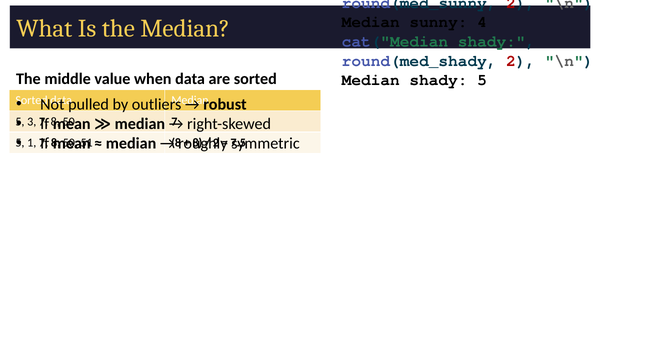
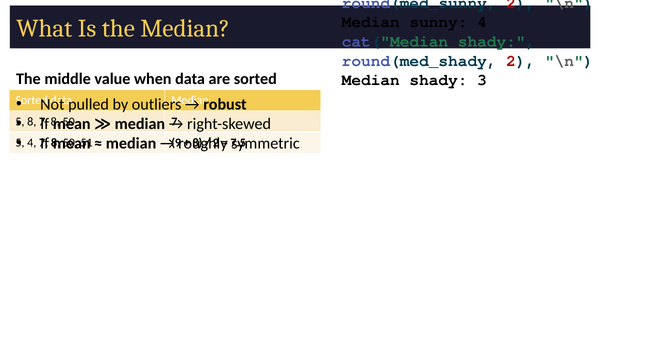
shady 5: 5 -> 3 (482, 80)
3: 3 -> 8 (32, 122)
1: 1 -> 4 (32, 143)
8: 8 -> 9 (176, 143)
